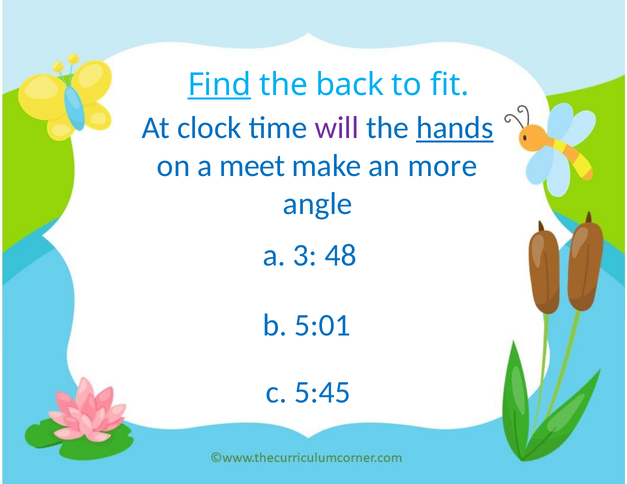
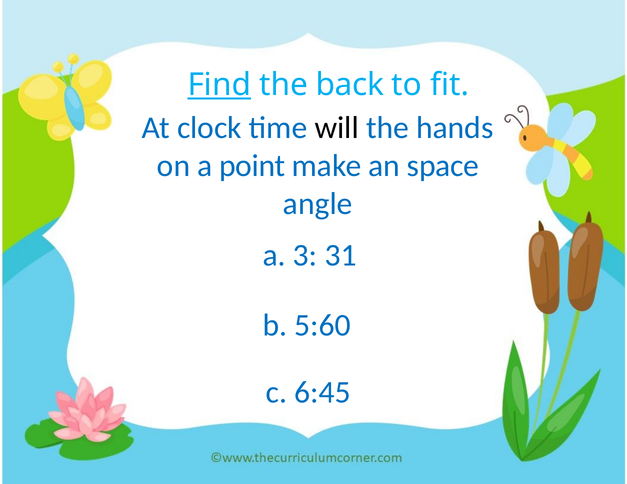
will colour: purple -> black (337, 128)
hands underline: present -> none (455, 128)
meet: meet -> point (252, 166)
more: more -> space (443, 166)
48: 48 -> 31 (341, 255)
5:01: 5:01 -> 5:60 (323, 325)
5:45: 5:45 -> 6:45 (323, 393)
